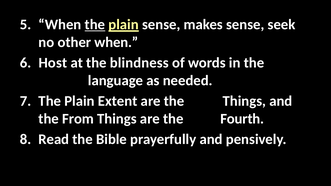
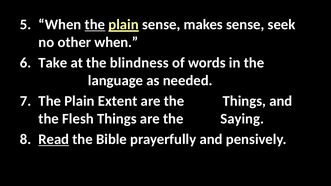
Host: Host -> Take (53, 63)
From: From -> Flesh (78, 119)
Fourth: Fourth -> Saying (242, 119)
Read underline: none -> present (54, 139)
